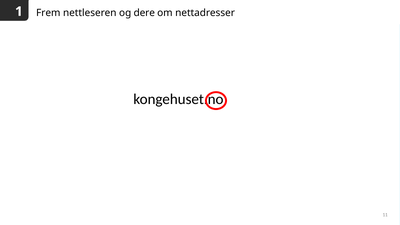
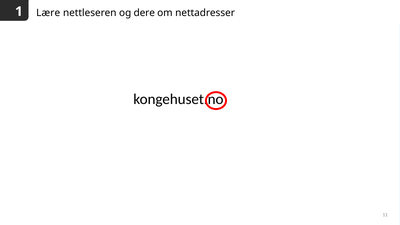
Frem: Frem -> Lære (48, 13)
